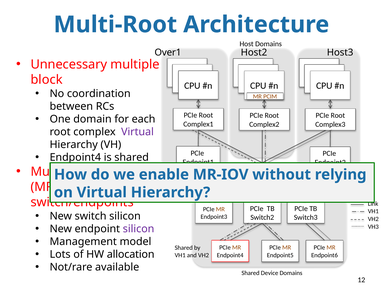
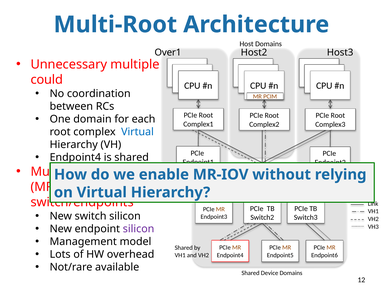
block: block -> could (47, 80)
Virtual colour: purple -> blue (137, 132)
allocation: allocation -> overhead (131, 255)
